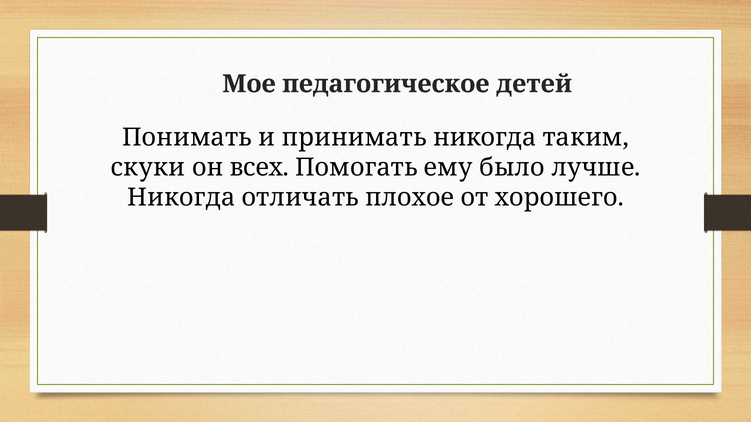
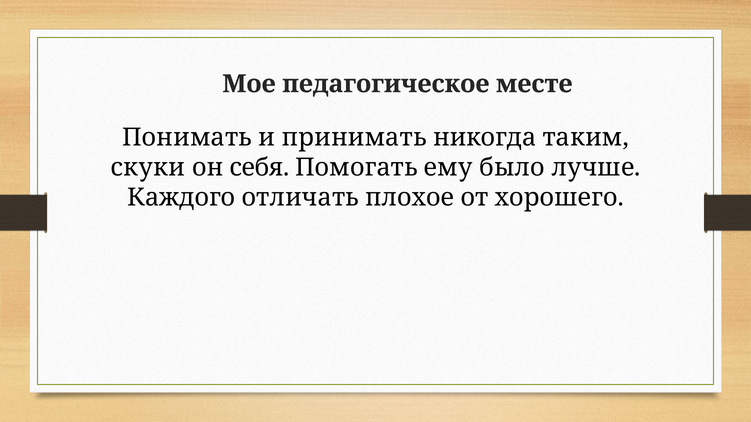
детей: детей -> месте (534, 84)
всех: всех -> себя (260, 168)
Никогда: Никогда -> Каждого (181, 198)
